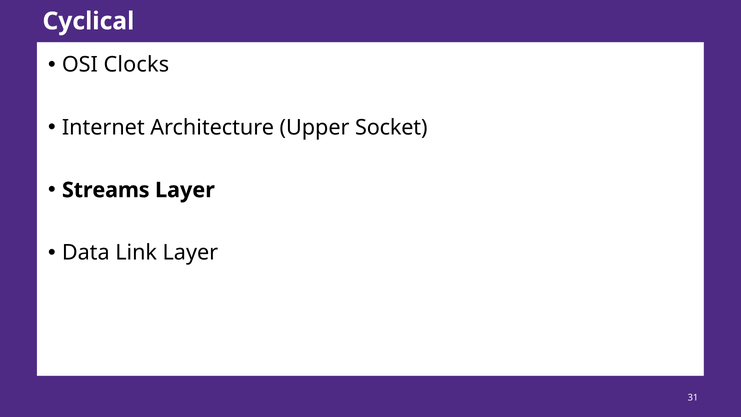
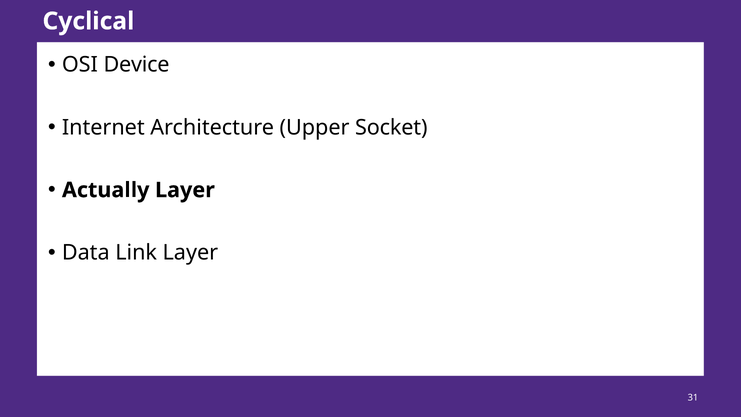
Clocks: Clocks -> Device (137, 65)
Streams: Streams -> Actually (106, 190)
